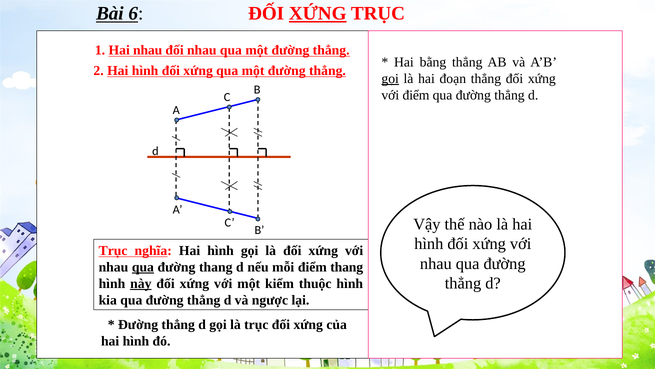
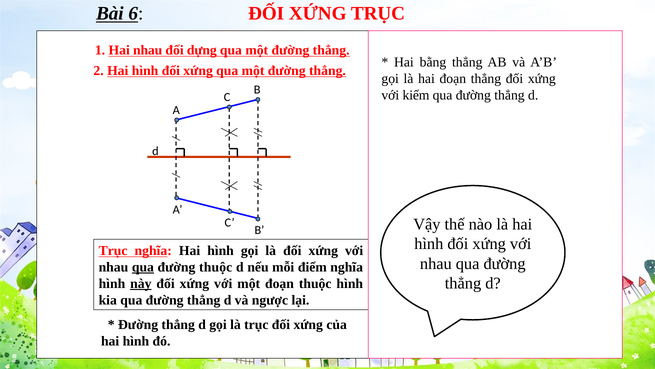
XỨNG underline: present -> none (318, 14)
đối nhau: nhau -> dựng (202, 50)
gọi underline: present -> none (390, 79)
với điểm: điểm -> kiểm (416, 95)
đường thang: thang -> thuộc (216, 267)
điểm thang: thang -> nghĩa (347, 267)
một kiểm: kiểm -> đoạn (279, 283)
